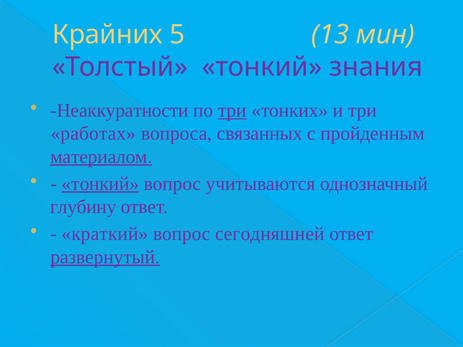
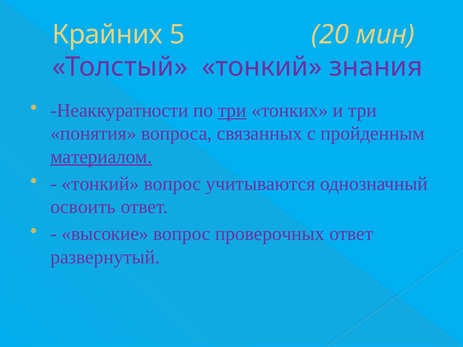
13: 13 -> 20 (330, 35)
работах: работах -> понятия (93, 134)
тонкий underline: present -> none (100, 184)
глубину: глубину -> освоить (83, 207)
краткий: краткий -> высокие (105, 234)
сегодняшней: сегодняшней -> проверочных (270, 234)
развернутый underline: present -> none (105, 257)
